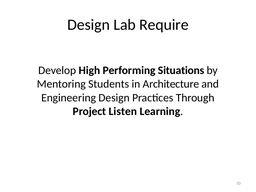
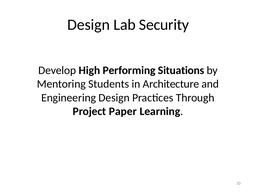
Require: Require -> Security (164, 25)
Listen: Listen -> Paper (123, 111)
